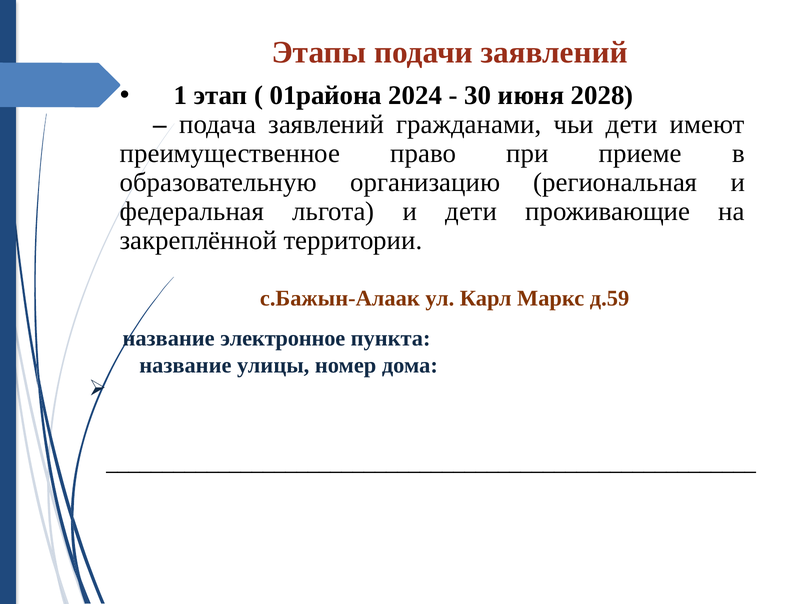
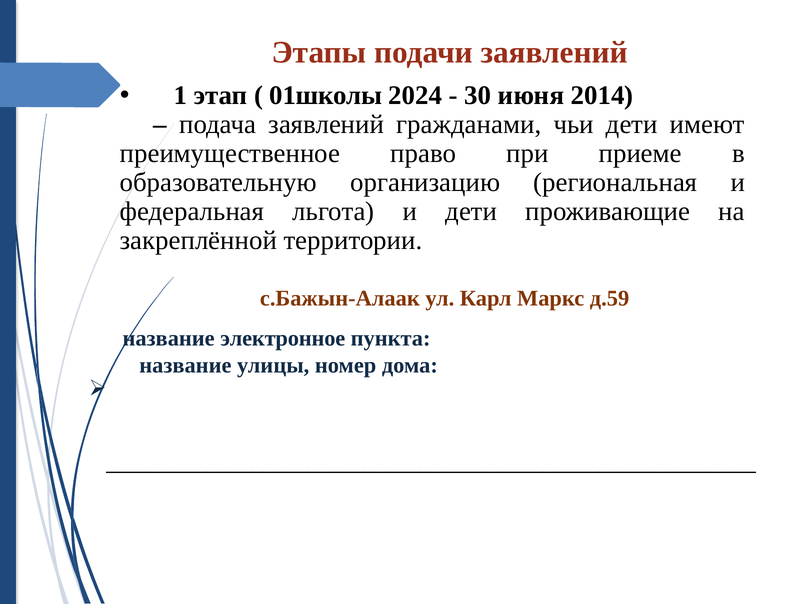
01района: 01района -> 01школы (326, 96)
2028: 2028 -> 2014 (602, 96)
